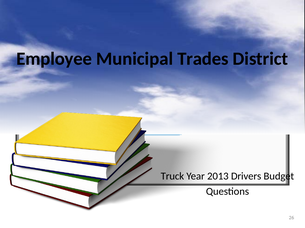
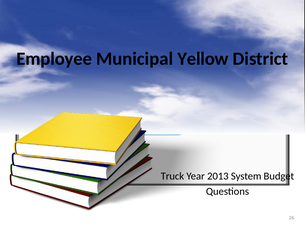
Trades: Trades -> Yellow (203, 59)
Drivers: Drivers -> System (246, 177)
